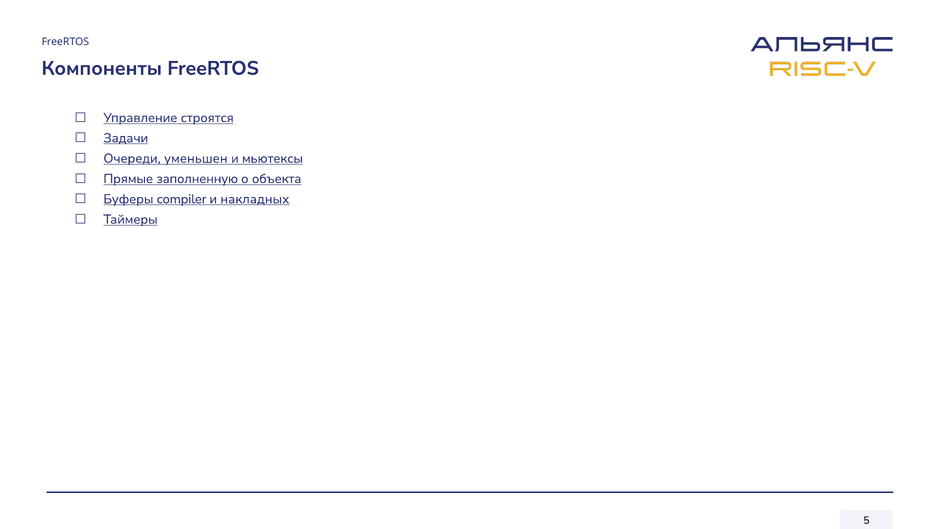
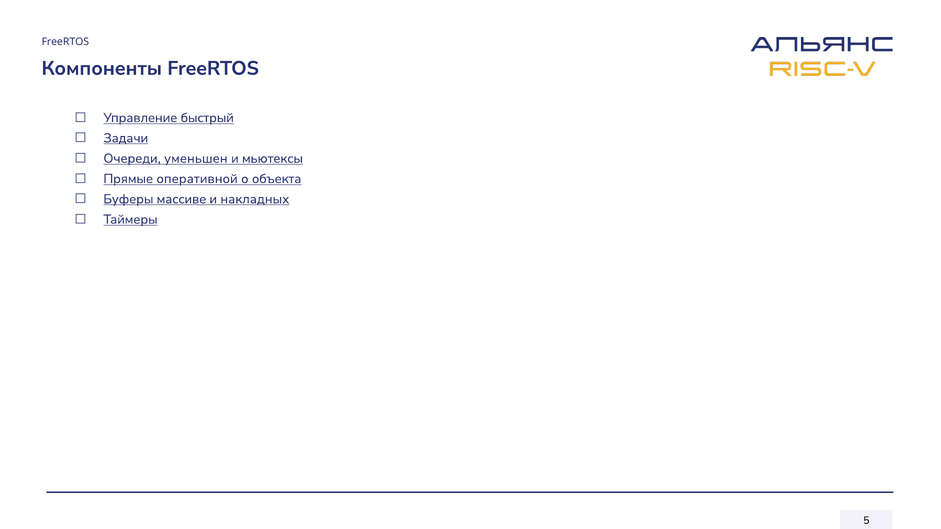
строятся: строятся -> быстрый (207, 118)
заполненную: заполненную -> оперативной (197, 179)
compiler: compiler -> массиве (181, 199)
